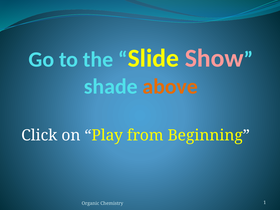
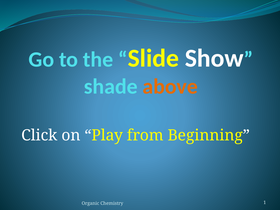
Show colour: pink -> white (214, 58)
